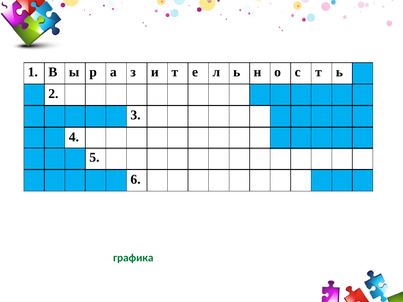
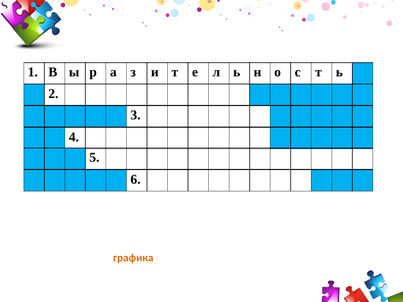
графика colour: green -> orange (133, 258)
